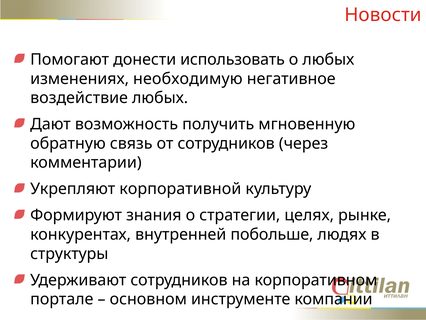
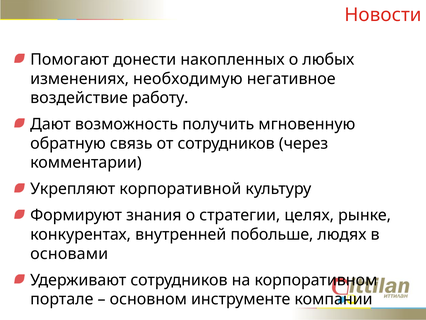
использовать: использовать -> накопленных (232, 59)
воздействие любых: любых -> работу (160, 98)
структуры: структуры -> основами (69, 253)
